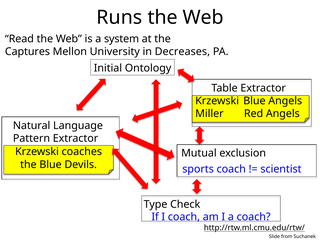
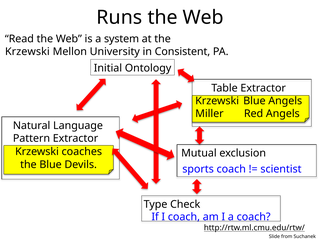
Captures: Captures -> Krzewski (27, 52)
Decreases: Decreases -> Consistent (182, 52)
